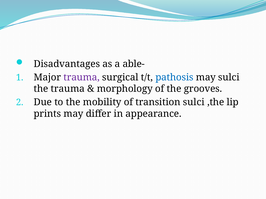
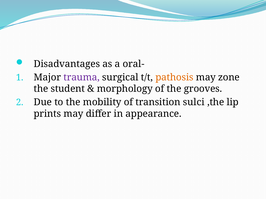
able-: able- -> oral- (134, 64)
pathosis colour: blue -> orange (174, 77)
may sulci: sulci -> zone (229, 77)
the trauma: trauma -> student (68, 89)
